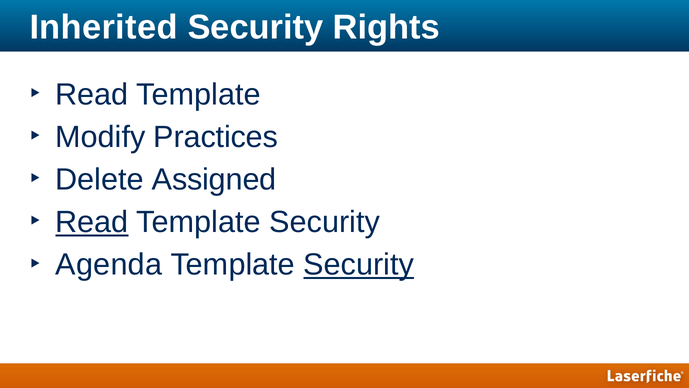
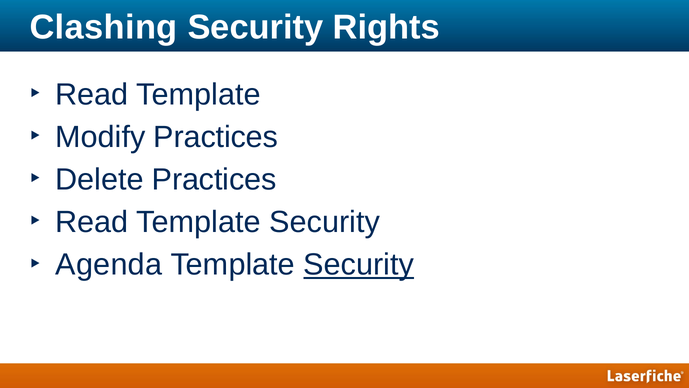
Inherited: Inherited -> Clashing (104, 28)
Delete Assigned: Assigned -> Practices (214, 180)
Read underline: present -> none (92, 222)
